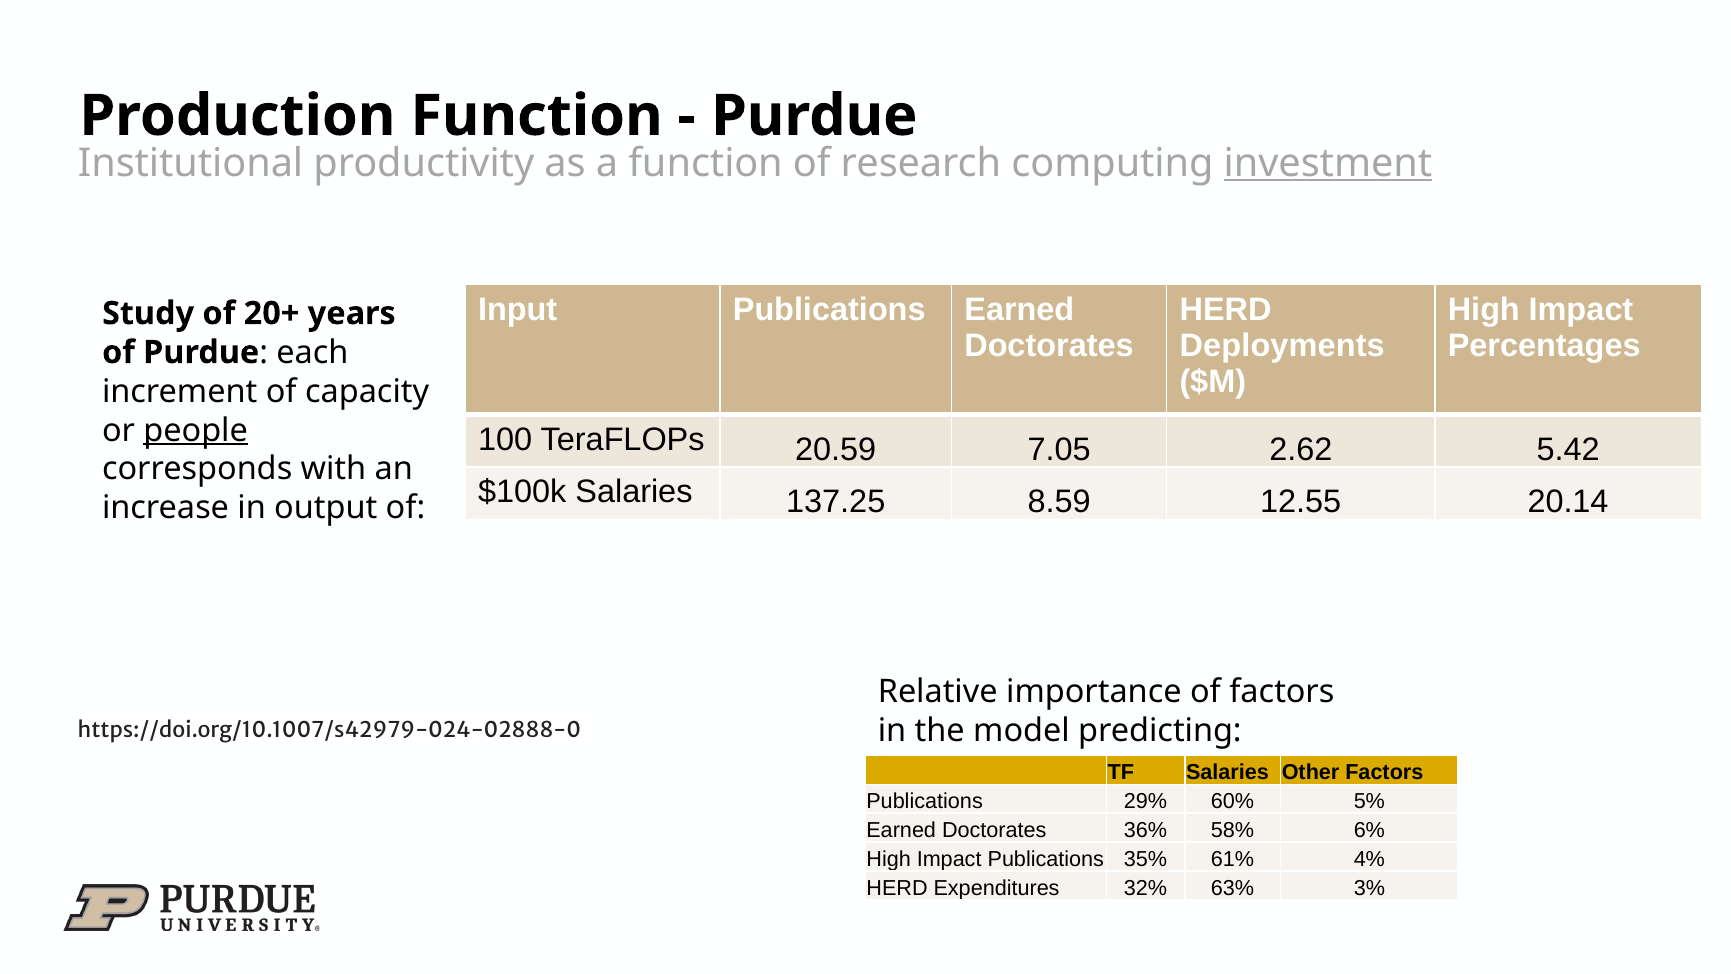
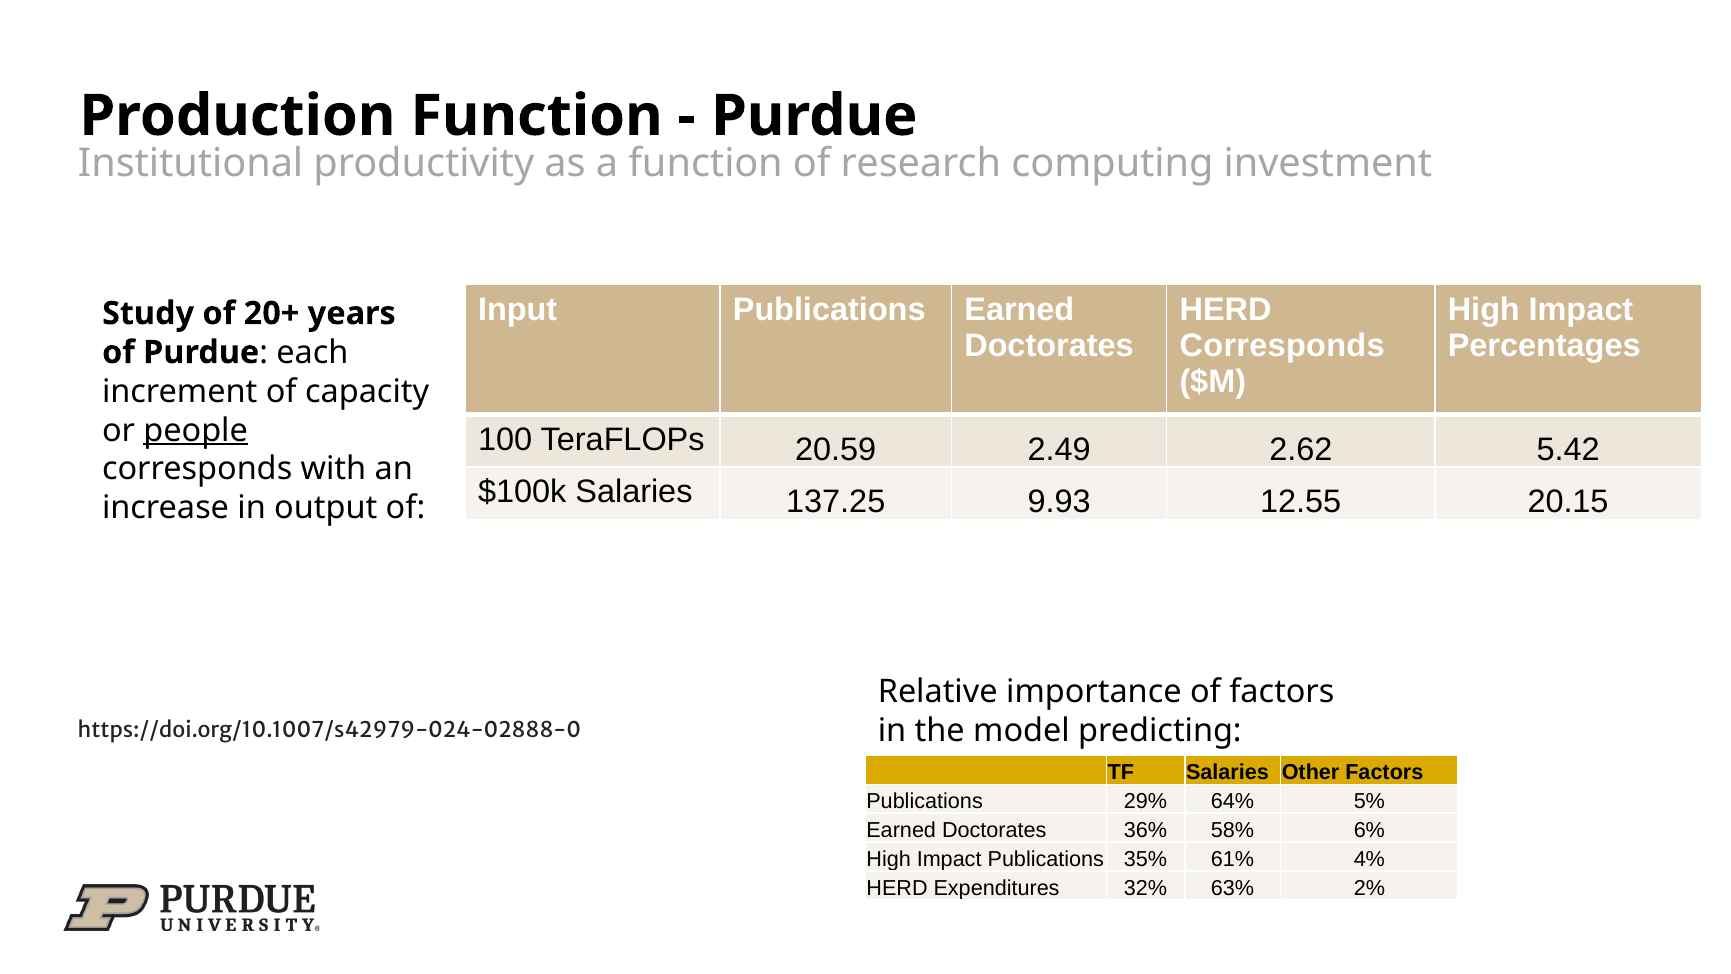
investment underline: present -> none (1328, 163)
Deployments: Deployments -> Corresponds (1282, 346)
7.05: 7.05 -> 2.49 (1059, 449)
8.59: 8.59 -> 9.93 (1059, 502)
20.14: 20.14 -> 20.15 (1568, 502)
60%: 60% -> 64% (1233, 801)
3%: 3% -> 2% (1369, 888)
